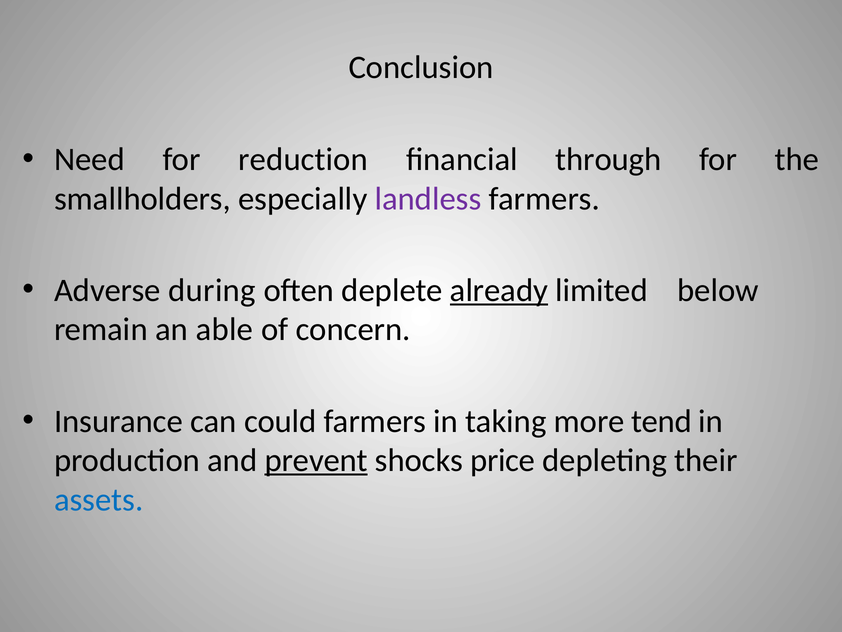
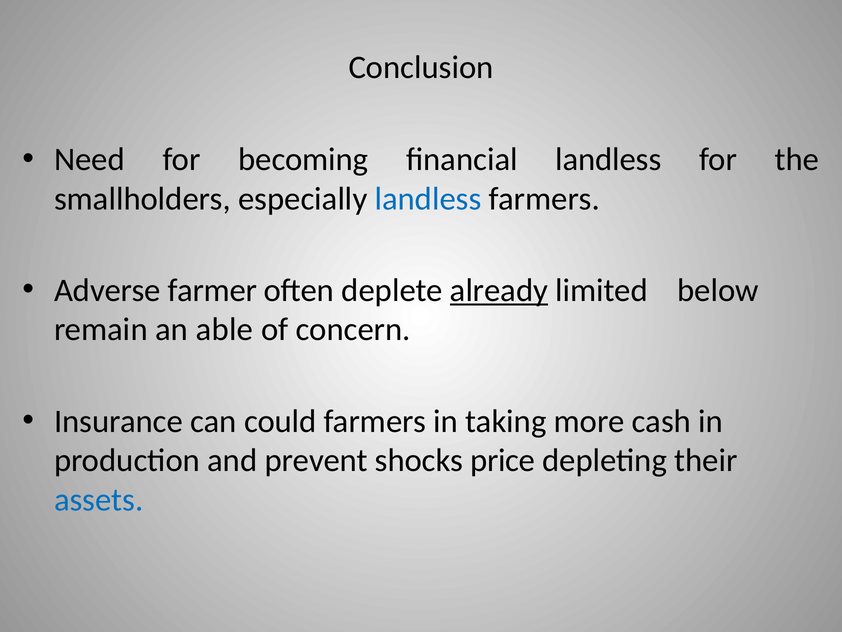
reduction: reduction -> becoming (303, 159)
financial through: through -> landless (608, 159)
landless colour: purple -> blue (428, 199)
during: during -> farmer (212, 290)
tend: tend -> cash (661, 421)
prevent underline: present -> none (316, 460)
